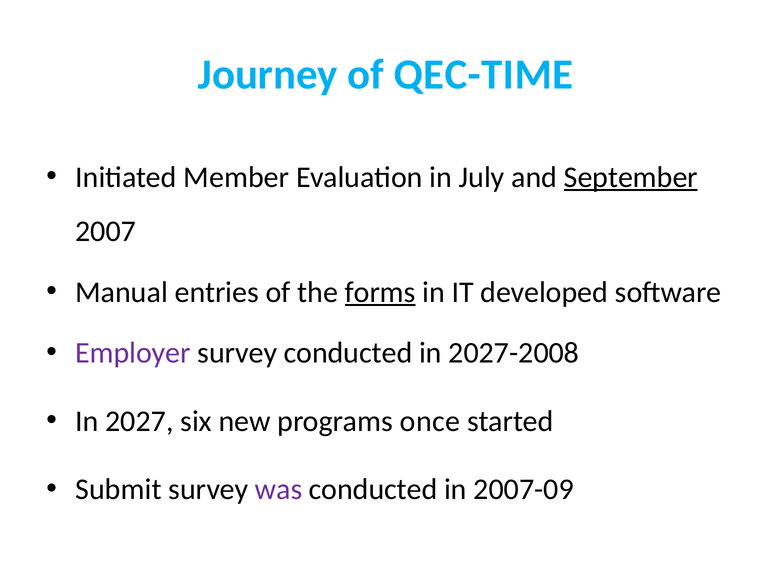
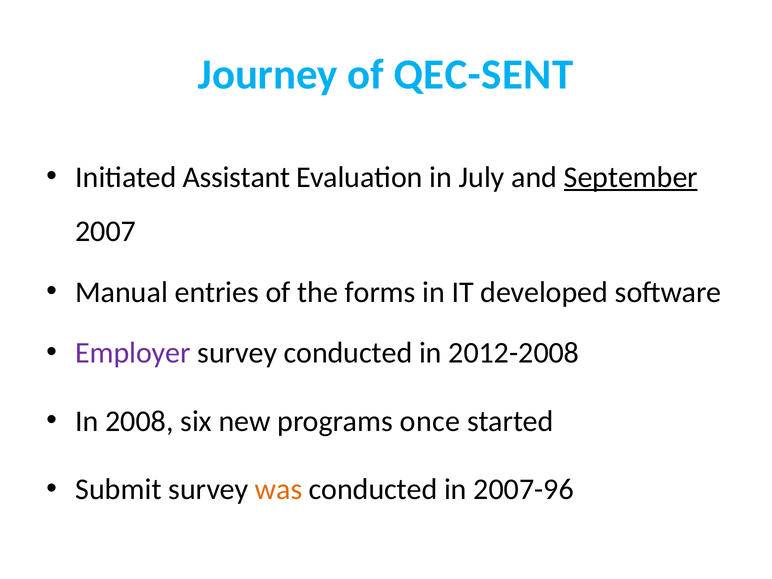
QEC-TIME: QEC-TIME -> QEC-SENT (483, 74)
Member: Member -> Assistant (237, 177)
forms underline: present -> none (380, 292)
2027-2008: 2027-2008 -> 2012-2008 (514, 353)
2027: 2027 -> 2008 (139, 421)
was colour: purple -> orange (279, 489)
2007-09: 2007-09 -> 2007-96 (524, 489)
